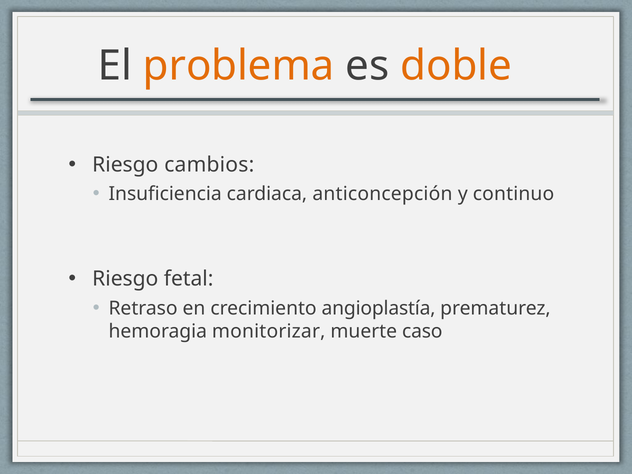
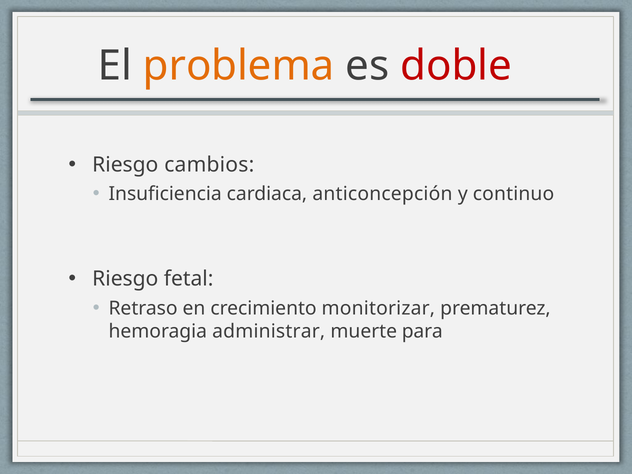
doble colour: orange -> red (456, 66)
angioplastía: angioplastía -> monitorizar (378, 308)
monitorizar: monitorizar -> administrar (269, 331)
caso: caso -> para (422, 331)
